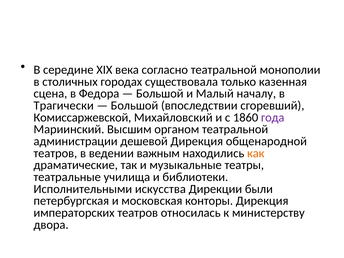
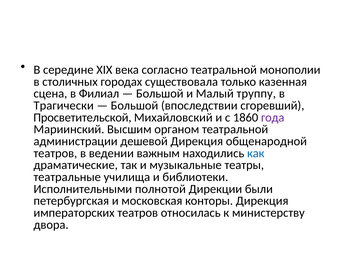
Федора: Федора -> Филиал (99, 94)
началу: началу -> труппу (256, 94)
Комиссаржевской: Комиссаржевской -> Просветительской (82, 117)
как colour: orange -> blue (256, 153)
искусства: искусства -> полнотой (160, 189)
